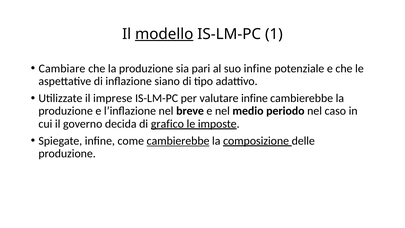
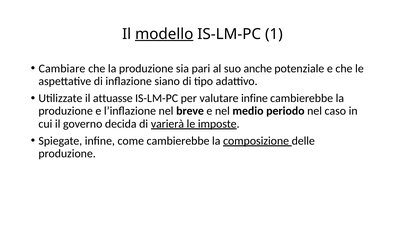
suo infine: infine -> anche (258, 68)
imprese: imprese -> attuasse (113, 98)
grafico: grafico -> varierà (167, 124)
cambierebbe underline: present -> none (178, 141)
